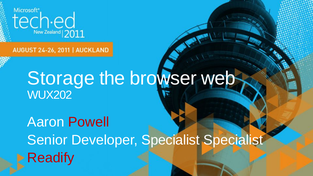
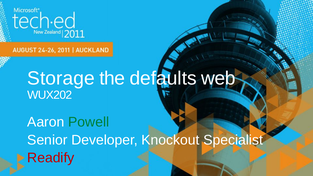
browser: browser -> defaults (163, 78)
Powell colour: red -> green (89, 122)
Developer Specialist: Specialist -> Knockout (170, 140)
